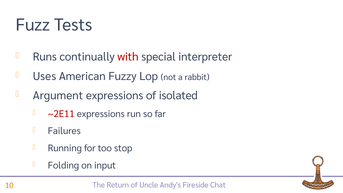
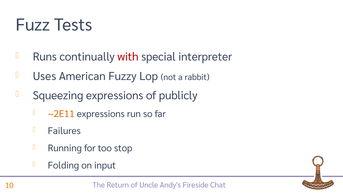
Argument: Argument -> Squeezing (58, 96)
isolated: isolated -> publicly (178, 96)
~2E11 colour: red -> orange (61, 114)
